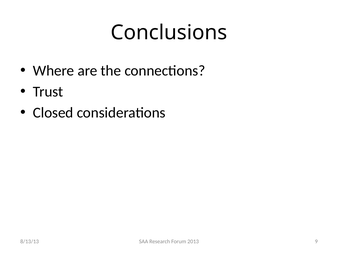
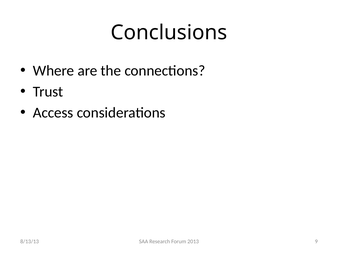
Closed: Closed -> Access (53, 113)
